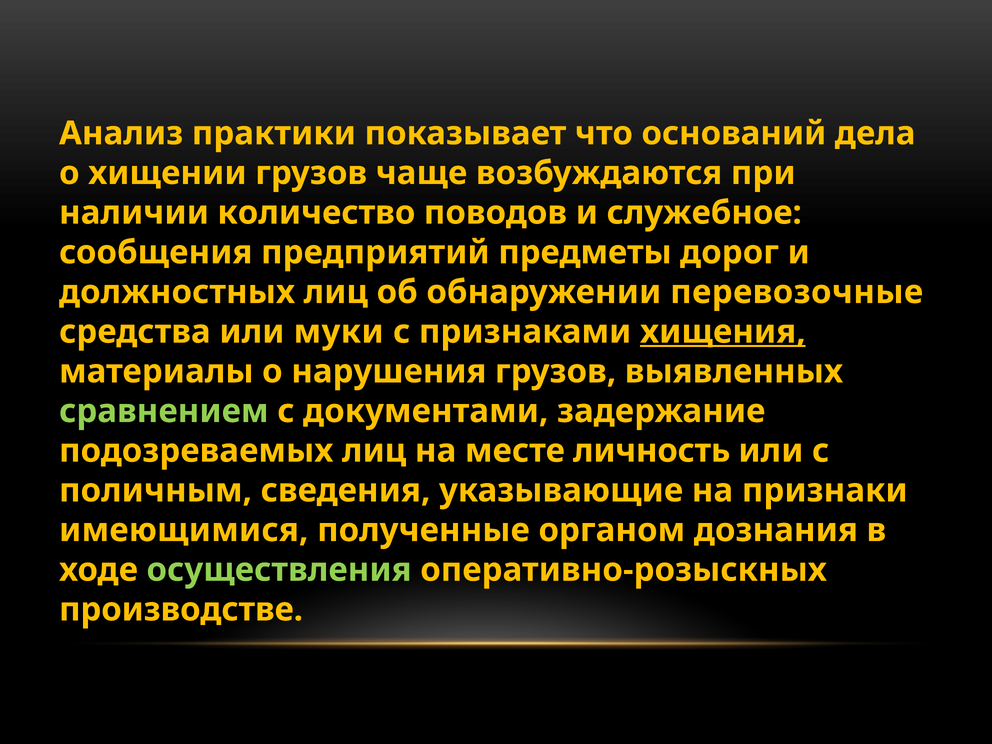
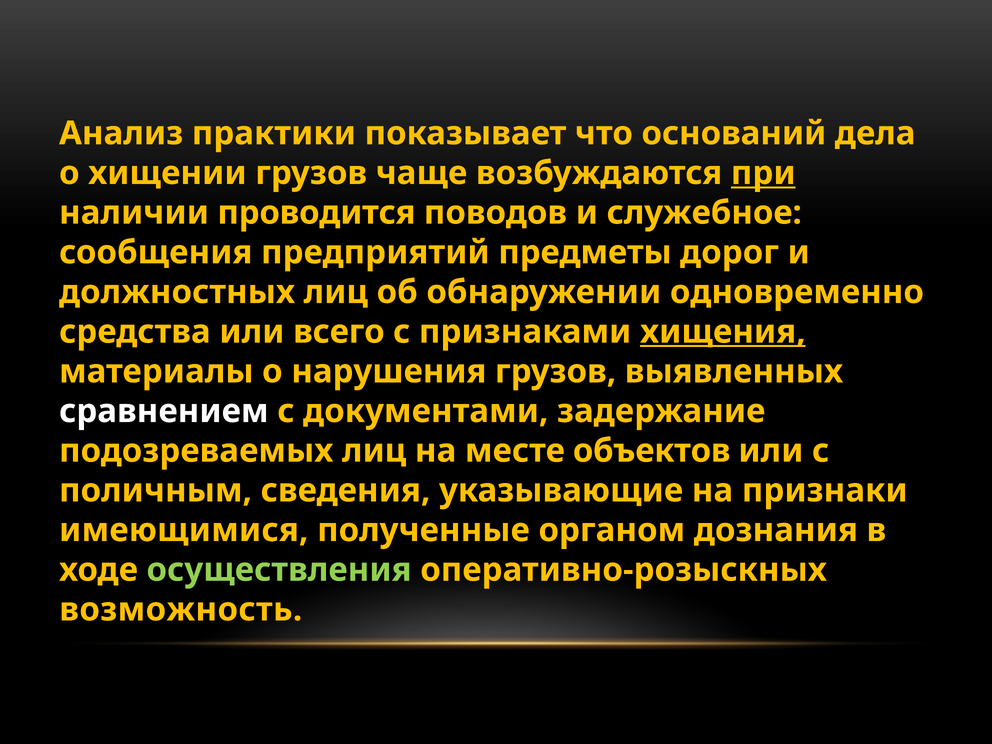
при underline: none -> present (763, 173)
количество: количество -> проводится (317, 213)
перевозочные: перевозочные -> одновременно (797, 292)
муки: муки -> всего (339, 332)
сравнением colour: light green -> white (164, 411)
личность: личность -> объектов (652, 451)
производстве: производстве -> возможность (181, 610)
